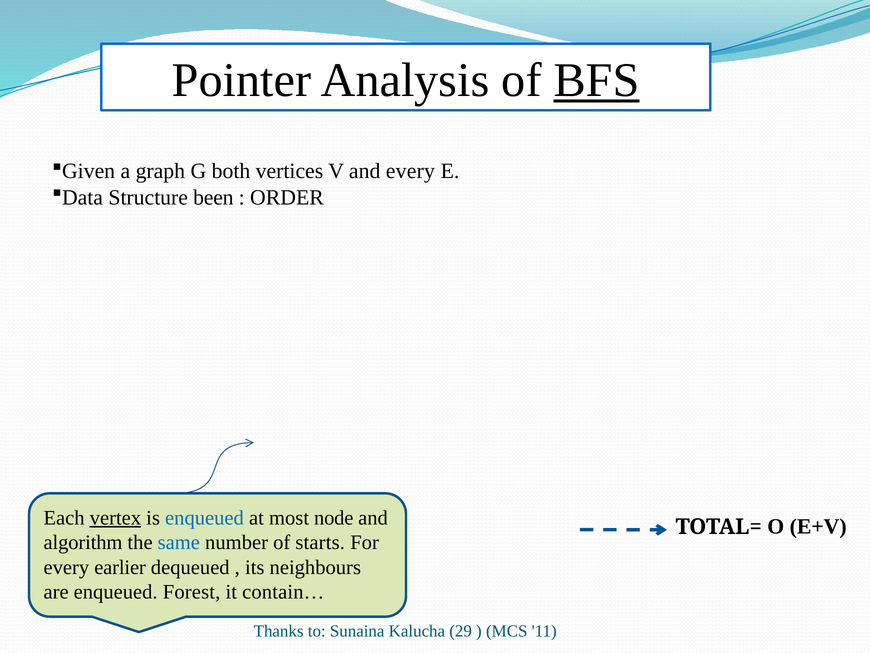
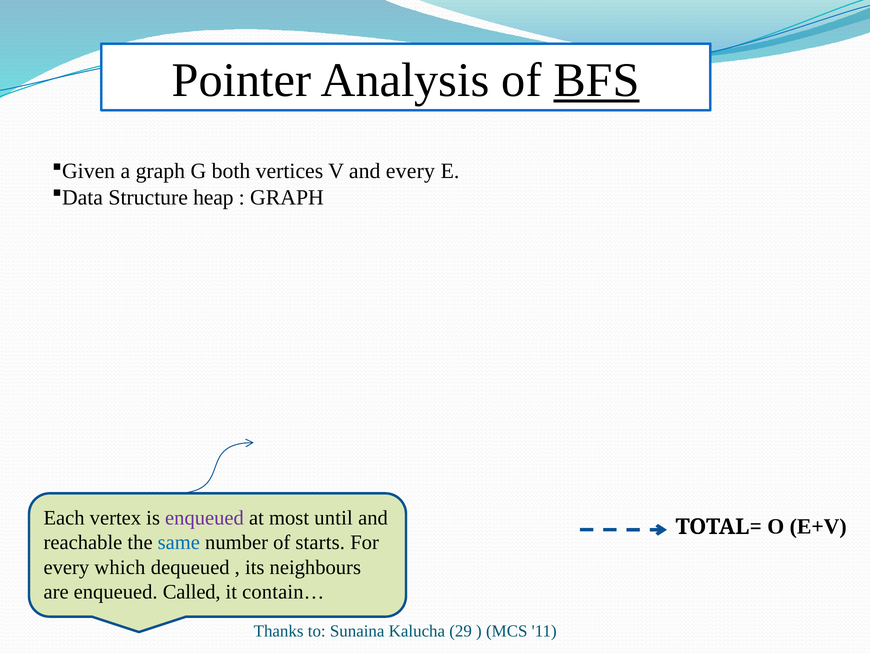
been: been -> heap (213, 197)
ORDER: ORDER -> GRAPH (287, 197)
vertex underline: present -> none (115, 518)
enqueued colour: blue -> purple (204, 518)
node: node -> until (334, 518)
algorithm: algorithm -> reachable (83, 542)
earlier: earlier -> which (120, 567)
Forest: Forest -> Called (192, 592)
